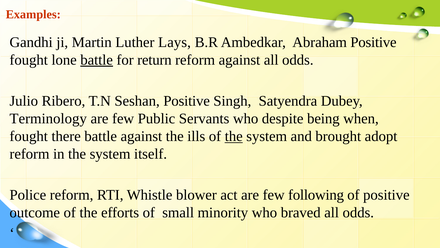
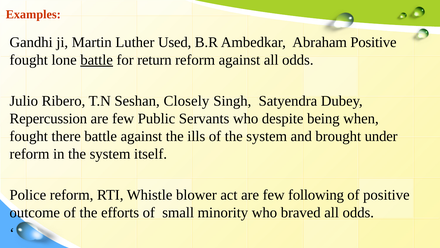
Lays: Lays -> Used (175, 42)
Seshan Positive: Positive -> Closely (186, 101)
Terminology: Terminology -> Repercussion (48, 118)
the underline: present -> none (234, 136)
adopt: adopt -> under (381, 136)
